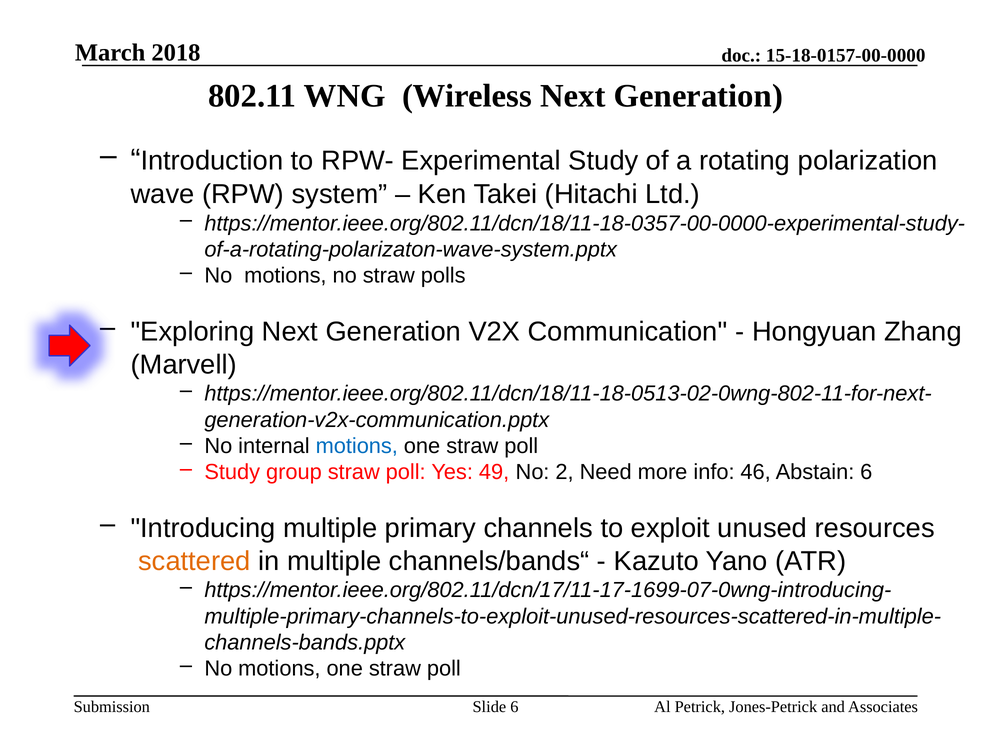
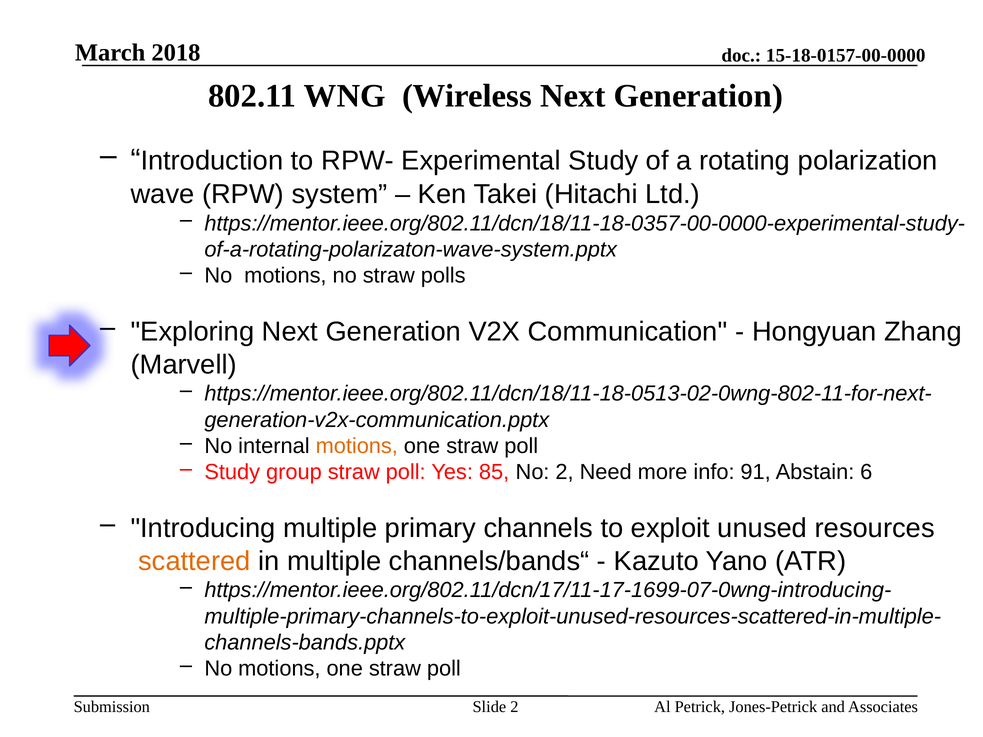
motions colour: blue -> orange (357, 446)
49: 49 -> 85 (494, 472)
46: 46 -> 91 (756, 472)
Slide 6: 6 -> 2 (514, 707)
